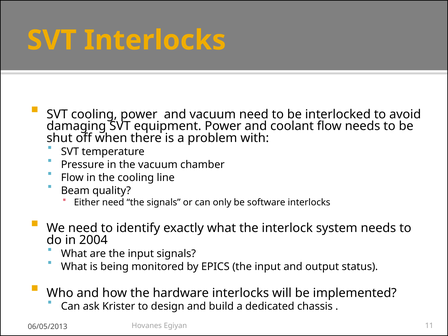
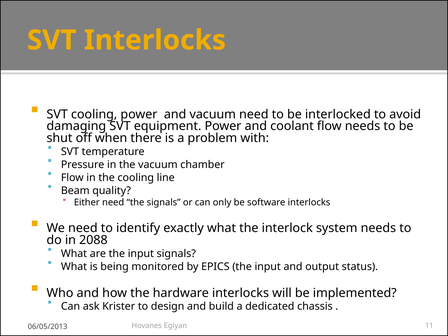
2004: 2004 -> 2088 (93, 240)
